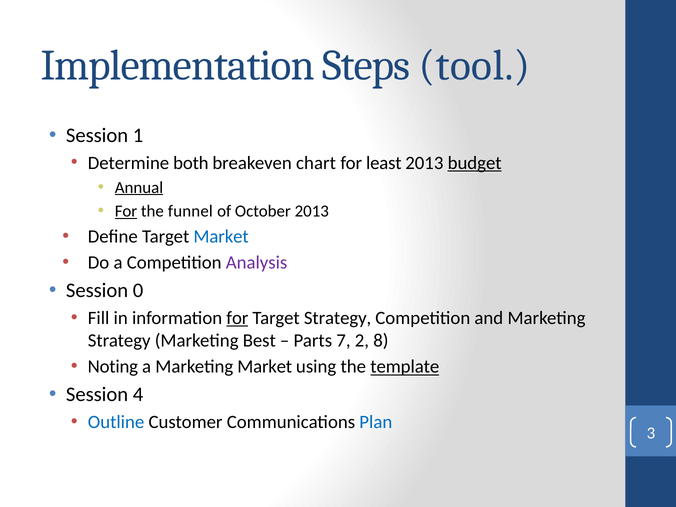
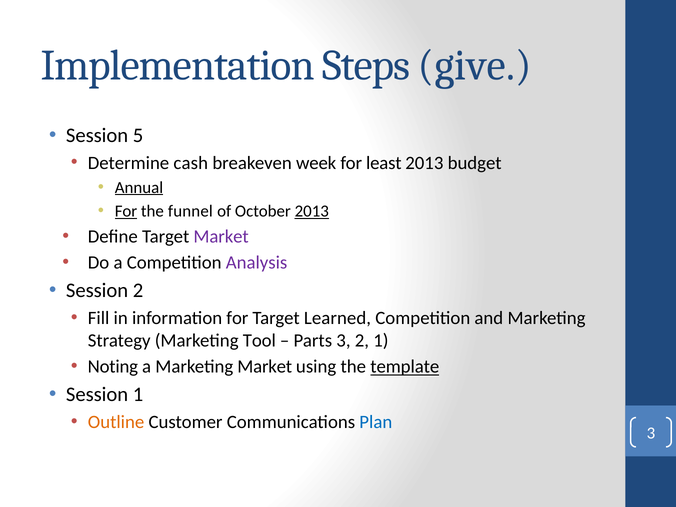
tool: tool -> give (475, 66)
1: 1 -> 5 (138, 136)
both: both -> cash (191, 163)
chart: chart -> week (316, 163)
budget underline: present -> none (475, 163)
2013 underline: none -> present (312, 211)
Market colour: blue -> purple (221, 236)
Session 0: 0 -> 2 (138, 291)
for underline: present -> none (237, 318)
Target Strategy: Strategy -> Learned (337, 318)
Best: Best -> Tool (259, 340)
Parts 7: 7 -> 3 (343, 340)
2 8: 8 -> 1 (381, 340)
Session 4: 4 -> 1 (138, 395)
Outline colour: blue -> orange (116, 422)
